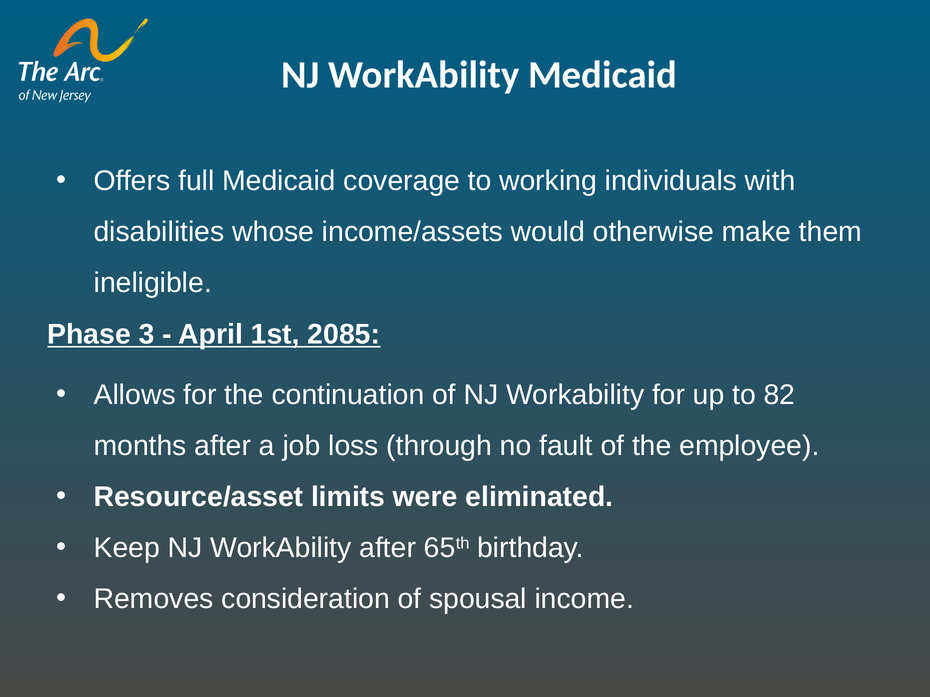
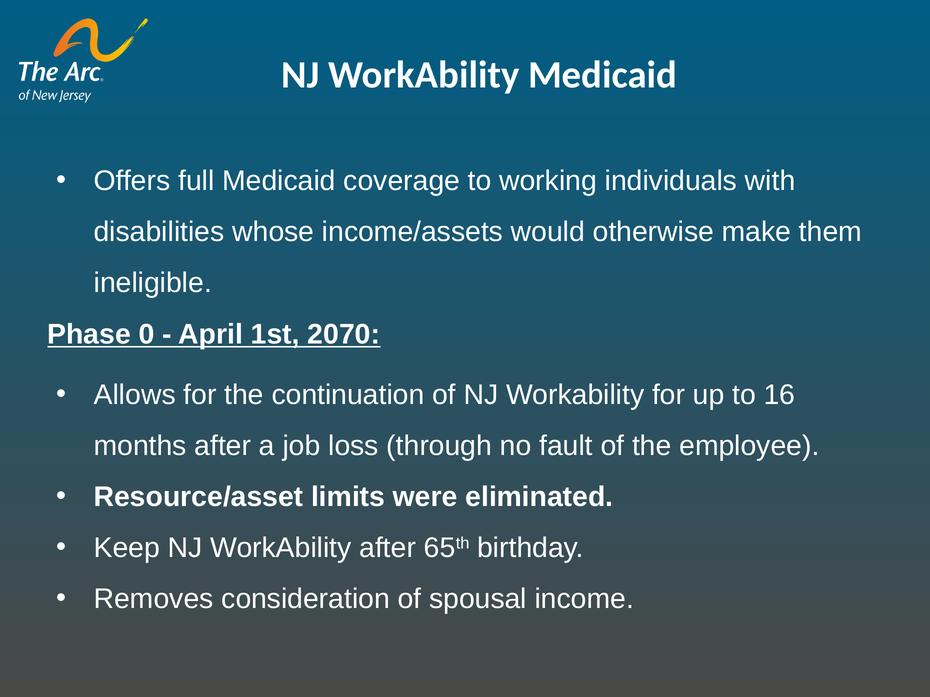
3: 3 -> 0 (147, 334)
2085: 2085 -> 2070 (344, 334)
82: 82 -> 16 (779, 395)
